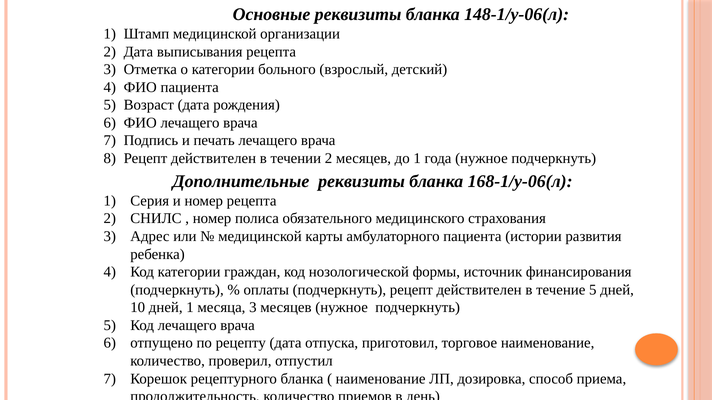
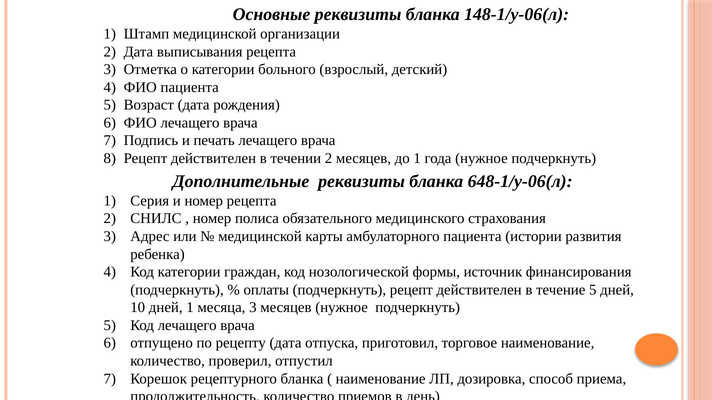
168-1/у-06(л: 168-1/у-06(л -> 648-1/у-06(л (520, 182)
